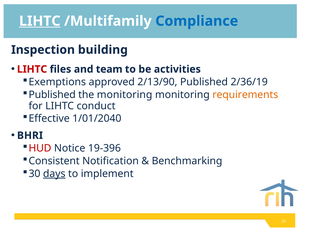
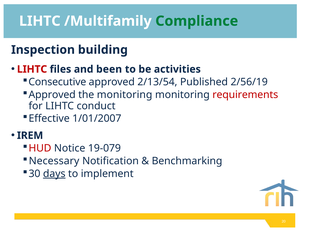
LIHTC underline: present -> none (40, 21)
Compliance colour: blue -> green (197, 21)
team: team -> been (109, 69)
Exemptions: Exemptions -> Consecutive (57, 82)
2/13/90: 2/13/90 -> 2/13/54 (157, 82)
2/36/19: 2/36/19 -> 2/56/19 (249, 82)
Published: Published -> Approved (52, 95)
requirements colour: orange -> red (245, 95)
1/01/2040: 1/01/2040 -> 1/01/2007 (97, 119)
BHRI: BHRI -> IREM (30, 136)
19-396: 19-396 -> 19-079 (104, 149)
Consistent: Consistent -> Necessary (54, 161)
